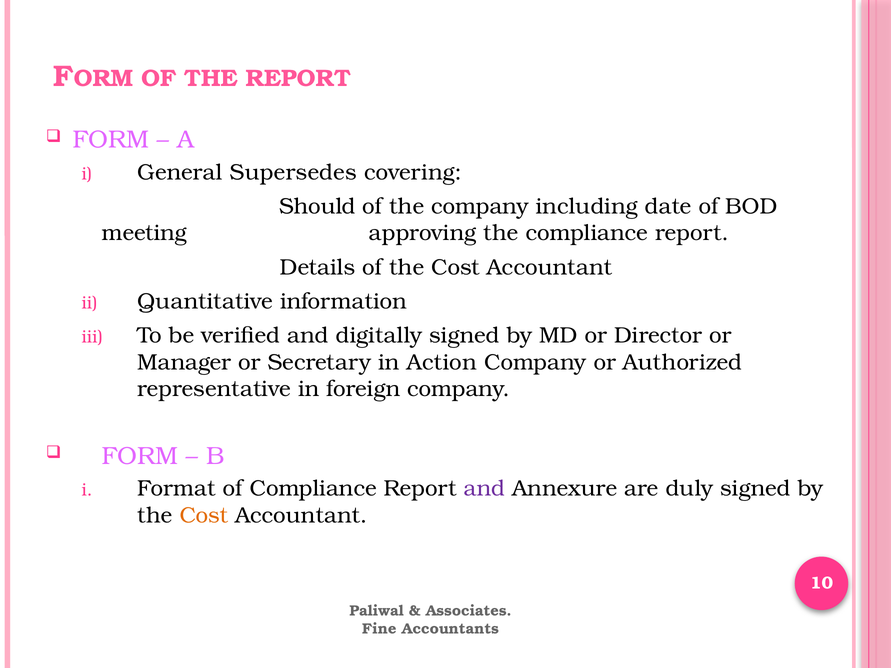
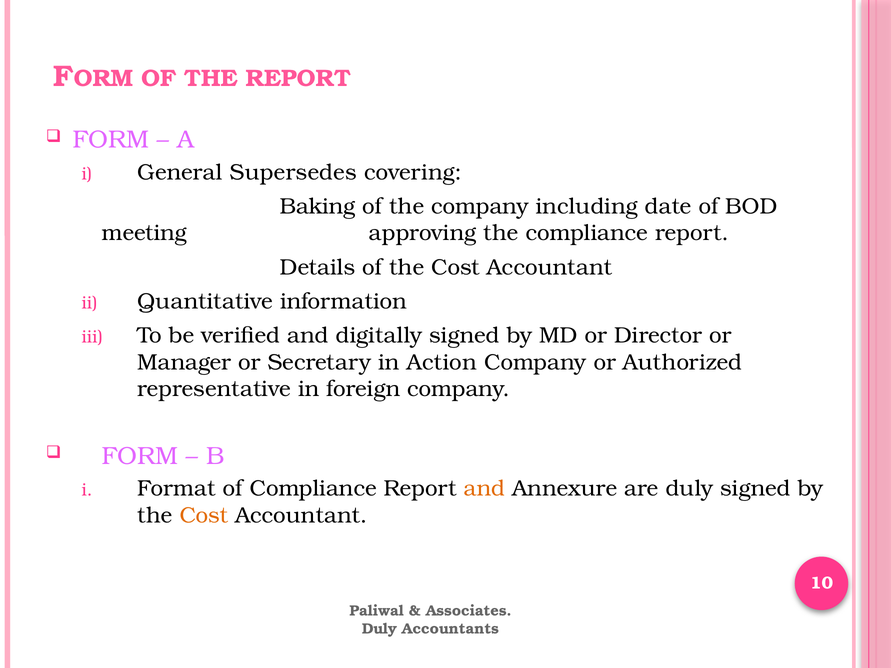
Should: Should -> Baking (318, 206)
and colour: purple -> orange (484, 489)
Fine: Fine -> Duly (379, 629)
